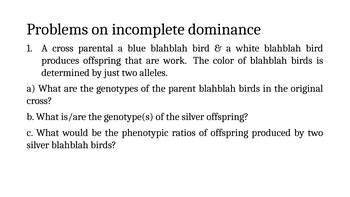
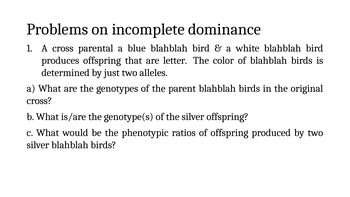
work: work -> letter (175, 60)
